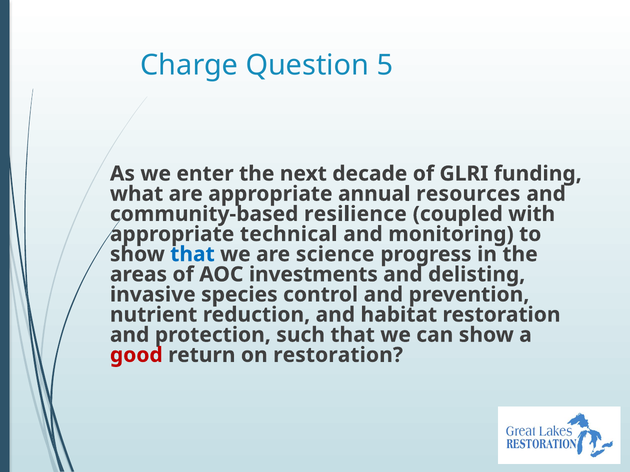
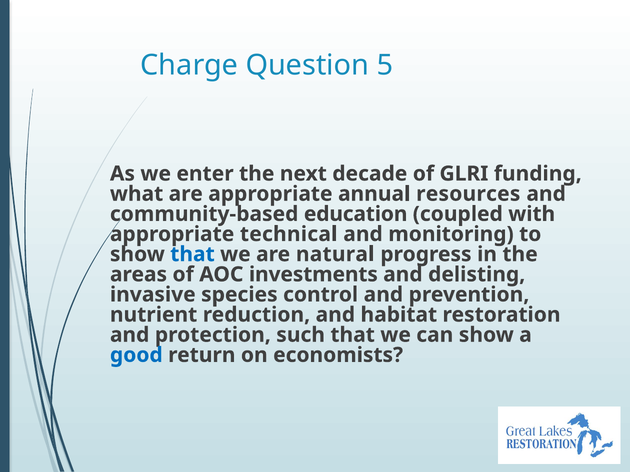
resilience: resilience -> education (356, 214)
science: science -> natural (335, 255)
good colour: red -> blue (136, 355)
on restoration: restoration -> economists (338, 355)
